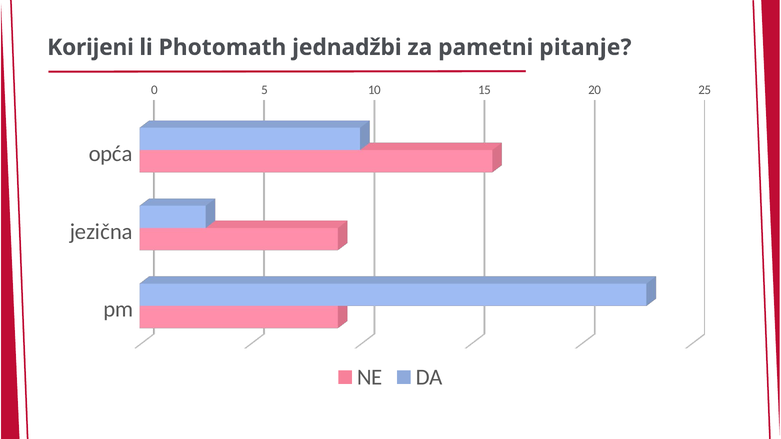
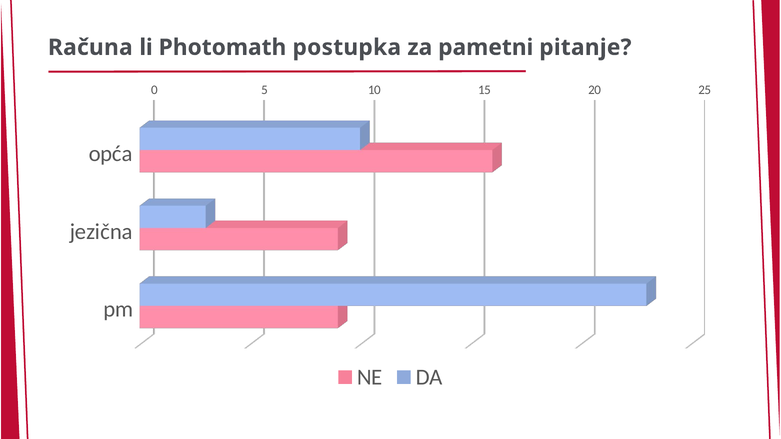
Korijeni: Korijeni -> Računa (90, 47)
jednadžbi: jednadžbi -> postupka (347, 47)
